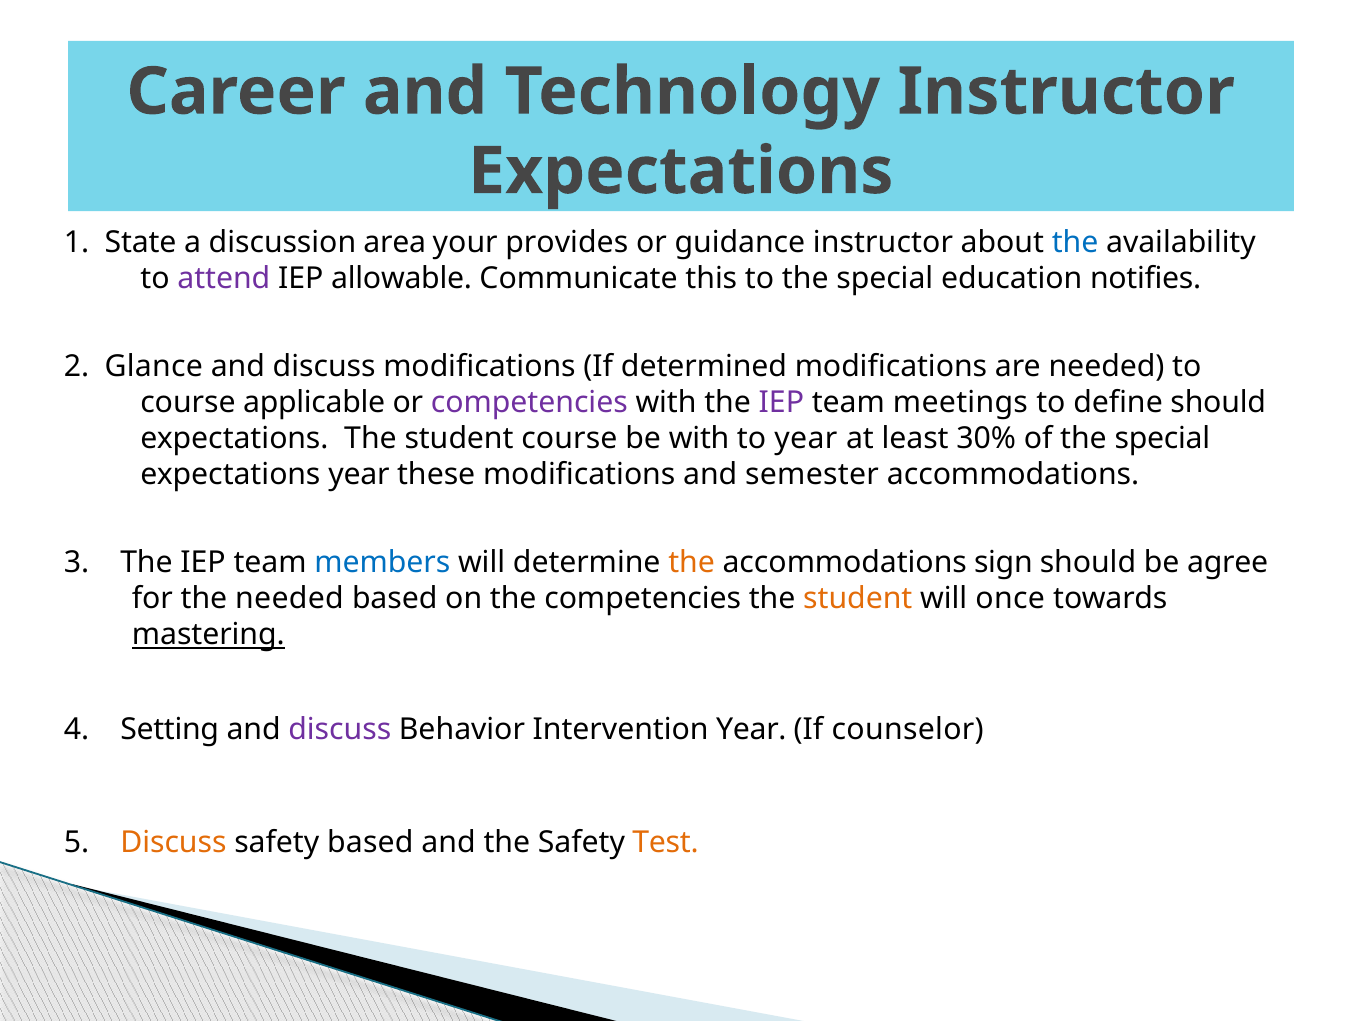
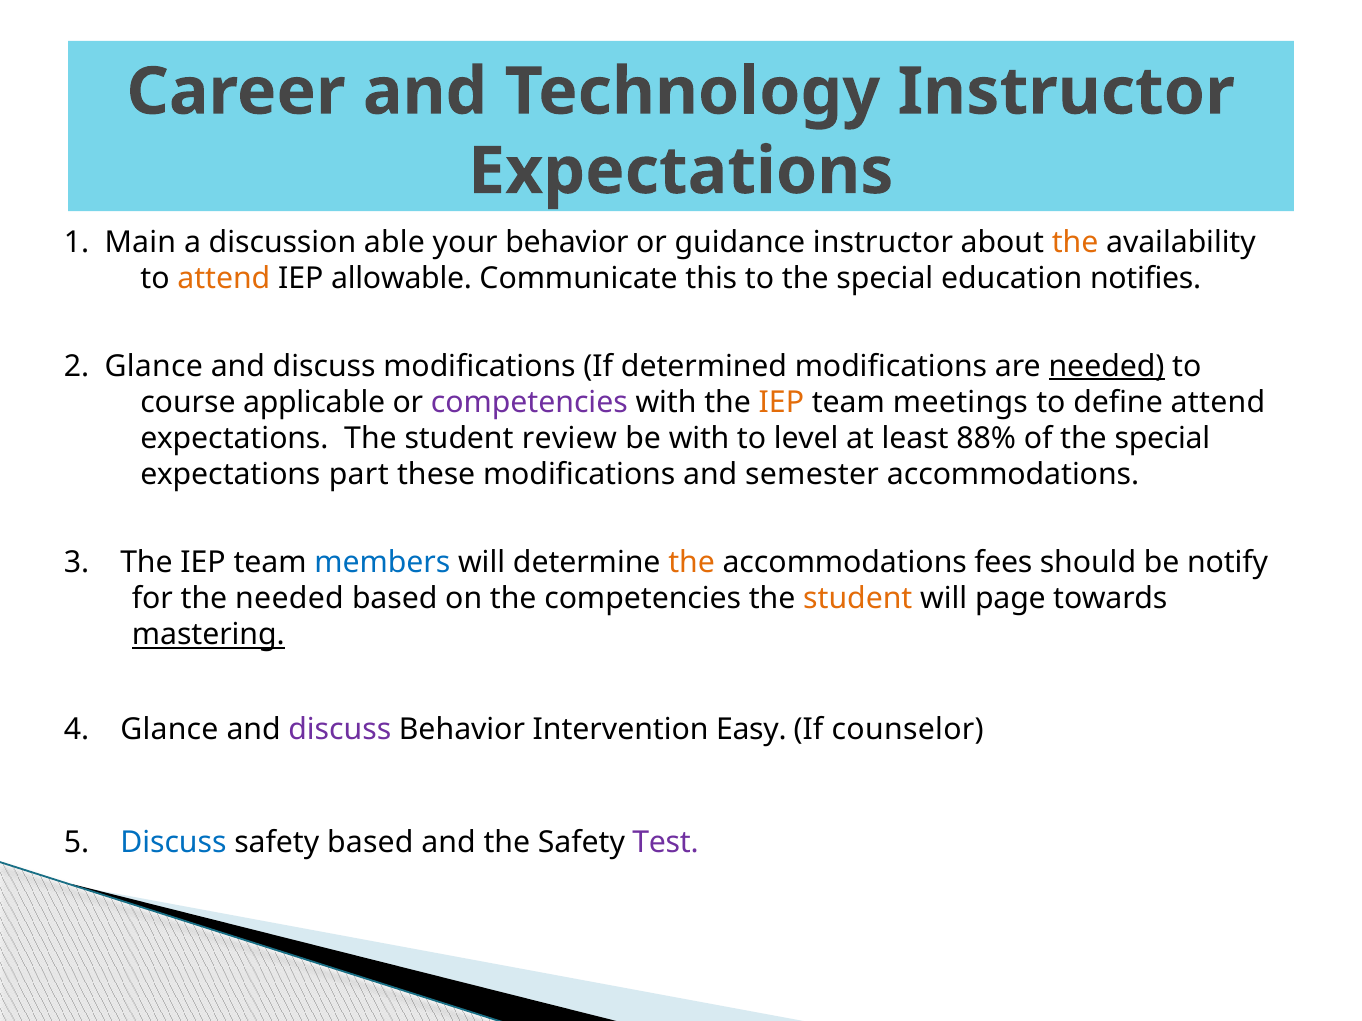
State: State -> Main (140, 243)
area: area -> able (394, 243)
your provides: provides -> behavior (567, 243)
the colour: blue -> orange (1075, 243)
attend colour: purple -> orange (224, 279)
needed underline: none -> present (1107, 366)
IEP colour: purple -> orange (781, 403)
define should: should -> attend (1218, 403)
student course: course -> review (569, 439)
to year: year -> level (806, 439)
30%: 30% -> 88% (986, 439)
expectations year: year -> part (359, 475)
sign: sign -> fees (1003, 563)
agree: agree -> notify (1228, 563)
once: once -> page (1010, 599)
4 Setting: Setting -> Glance (169, 730)
Intervention Year: Year -> Easy (751, 730)
Discuss colour: orange -> blue (173, 843)
Test colour: orange -> purple (666, 843)
